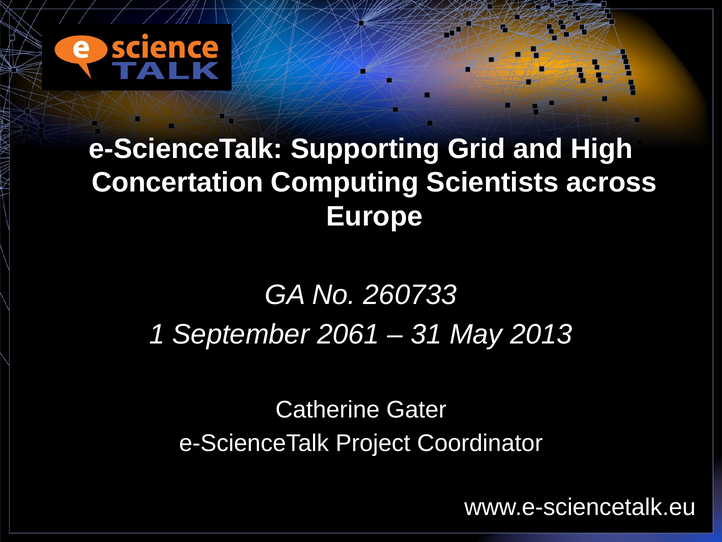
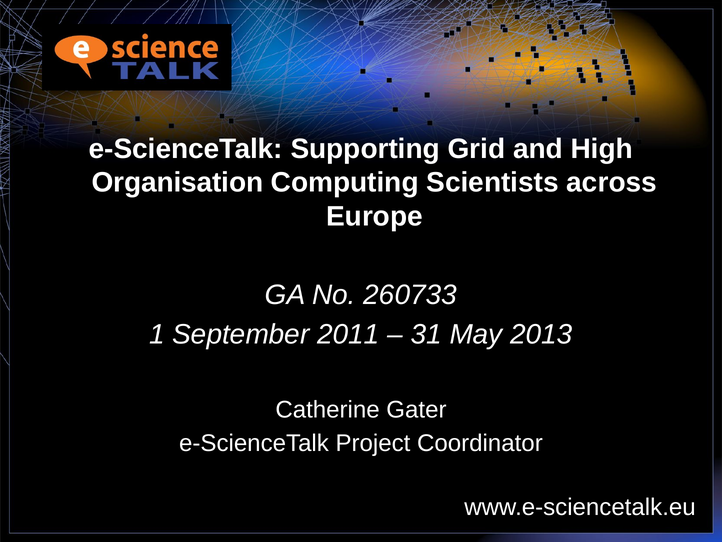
Concertation: Concertation -> Organisation (178, 182)
2061: 2061 -> 2011 (348, 334)
